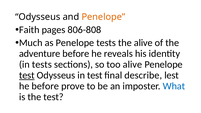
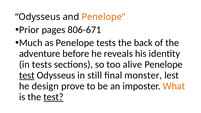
Faith: Faith -> Prior (29, 30)
806-808: 806-808 -> 806-671 (84, 30)
the alive: alive -> back (143, 43)
in test: test -> still (95, 75)
describe: describe -> monster (143, 75)
he before: before -> design (45, 86)
What colour: blue -> orange (174, 86)
test underline: none -> present (54, 97)
